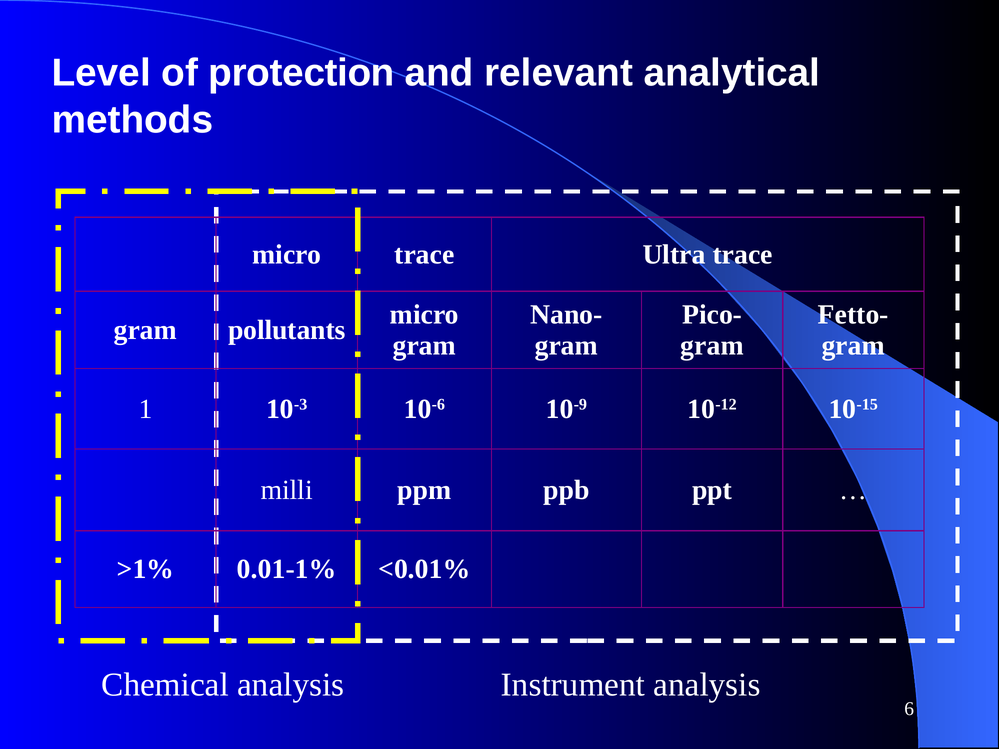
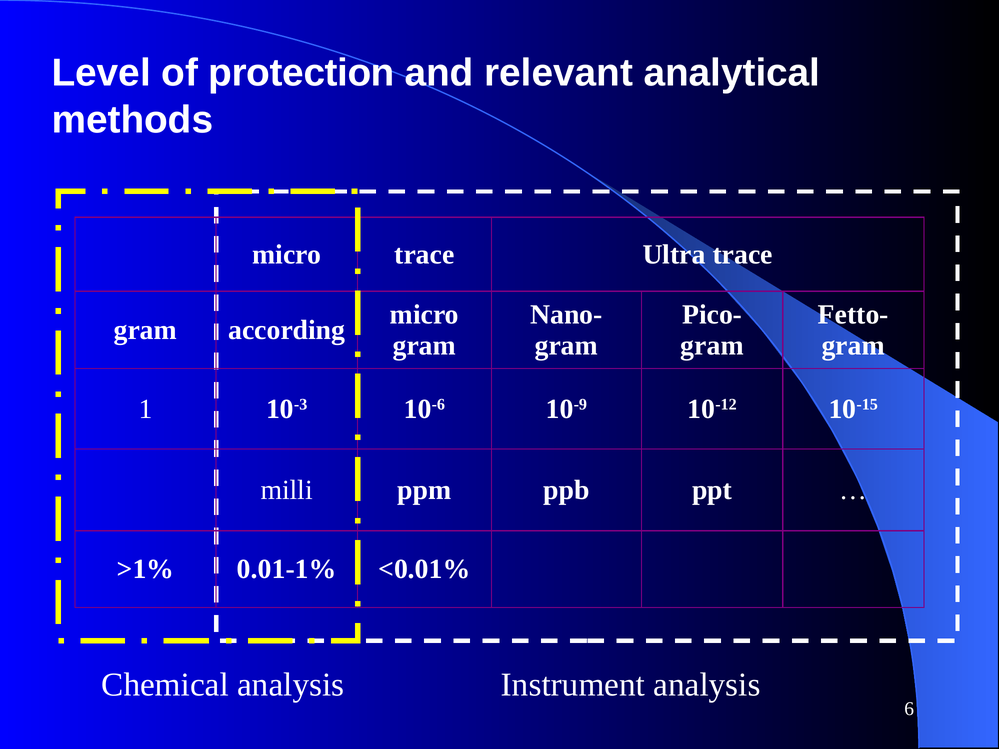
pollutants: pollutants -> according (287, 330)
